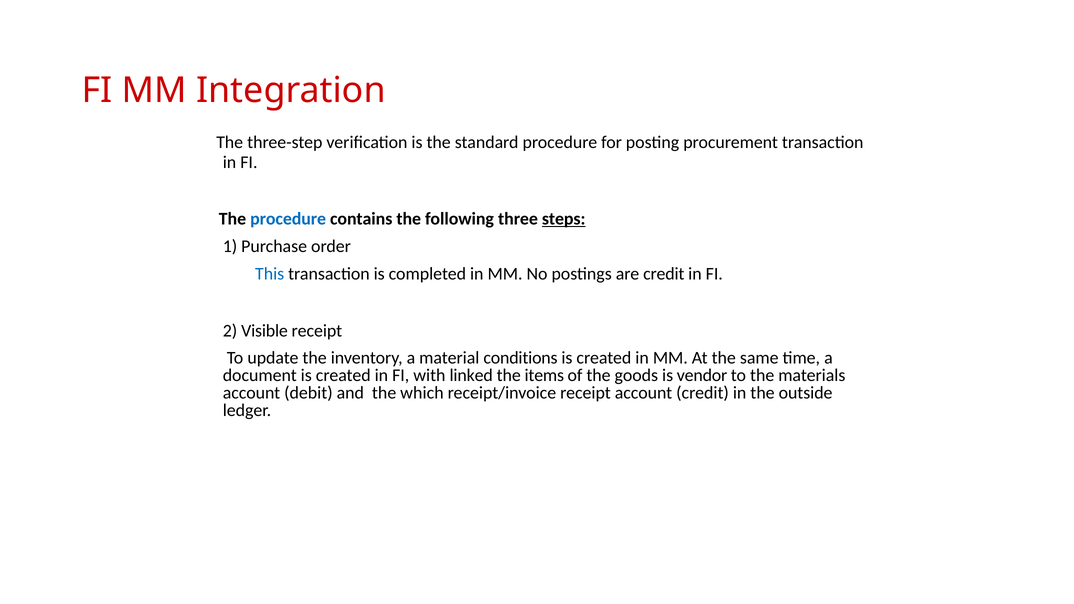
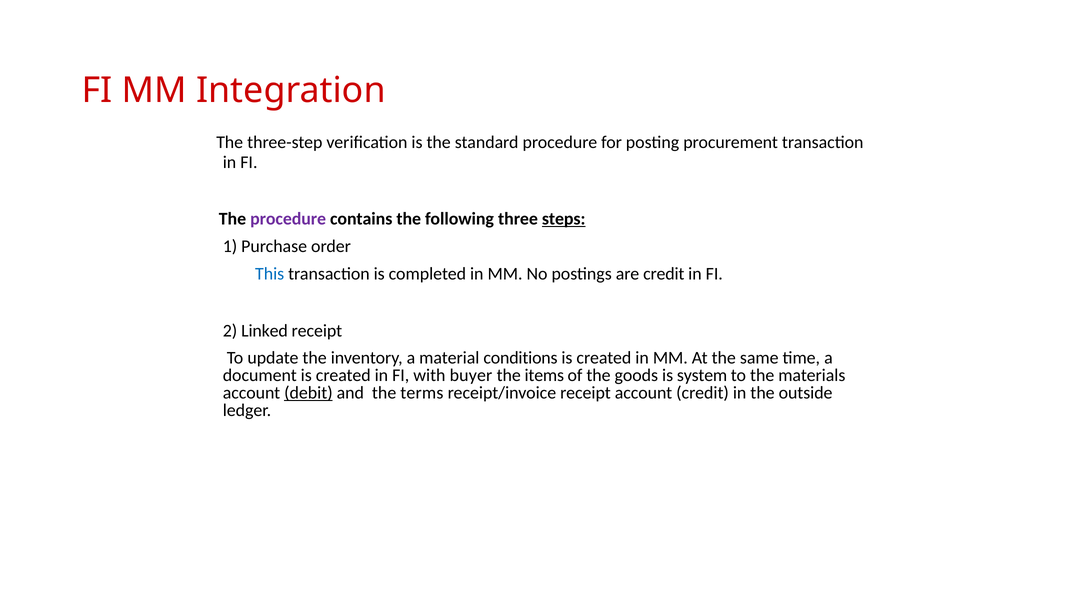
procedure colour: blue -> purple (288, 219)
Visible: Visible -> Linked (264, 331)
linked: linked -> buyer (471, 376)
vendor: vendor -> system (702, 376)
debit underline: none -> present (308, 393)
which: which -> terms (422, 393)
